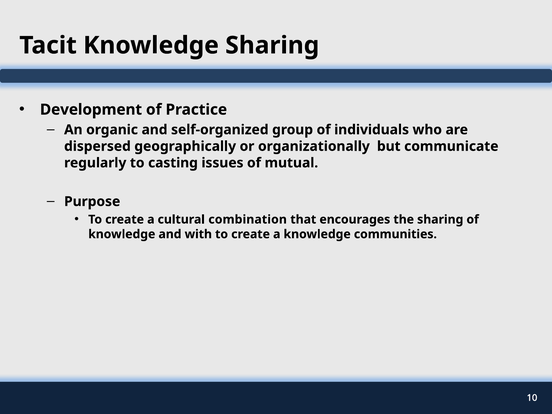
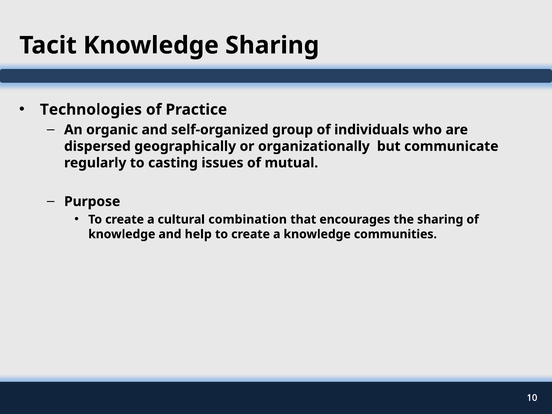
Development: Development -> Technologies (91, 110)
with: with -> help (198, 234)
